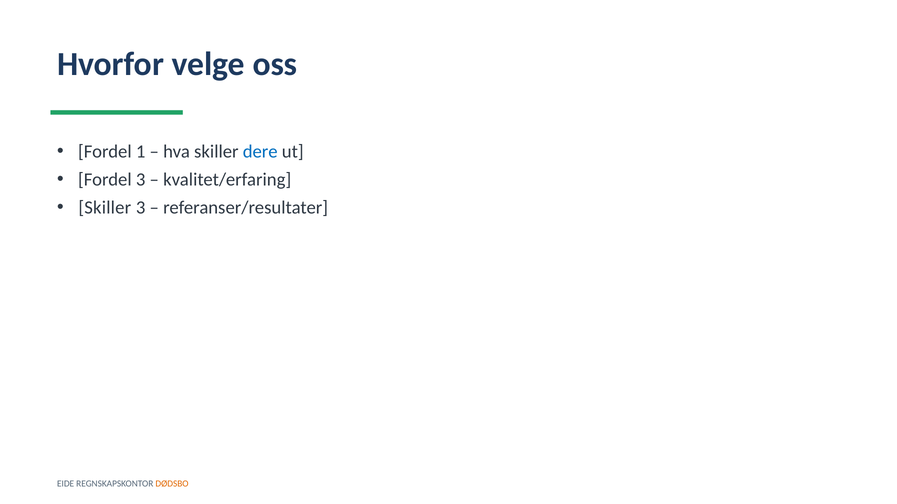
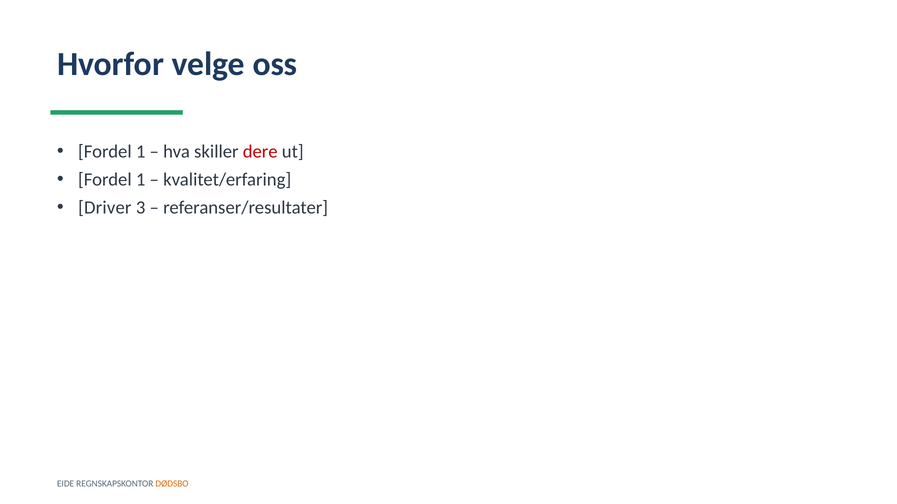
dere colour: blue -> red (260, 152)
3: 3 -> 1 (141, 180)
Skiller: Skiller -> Driver (105, 208)
